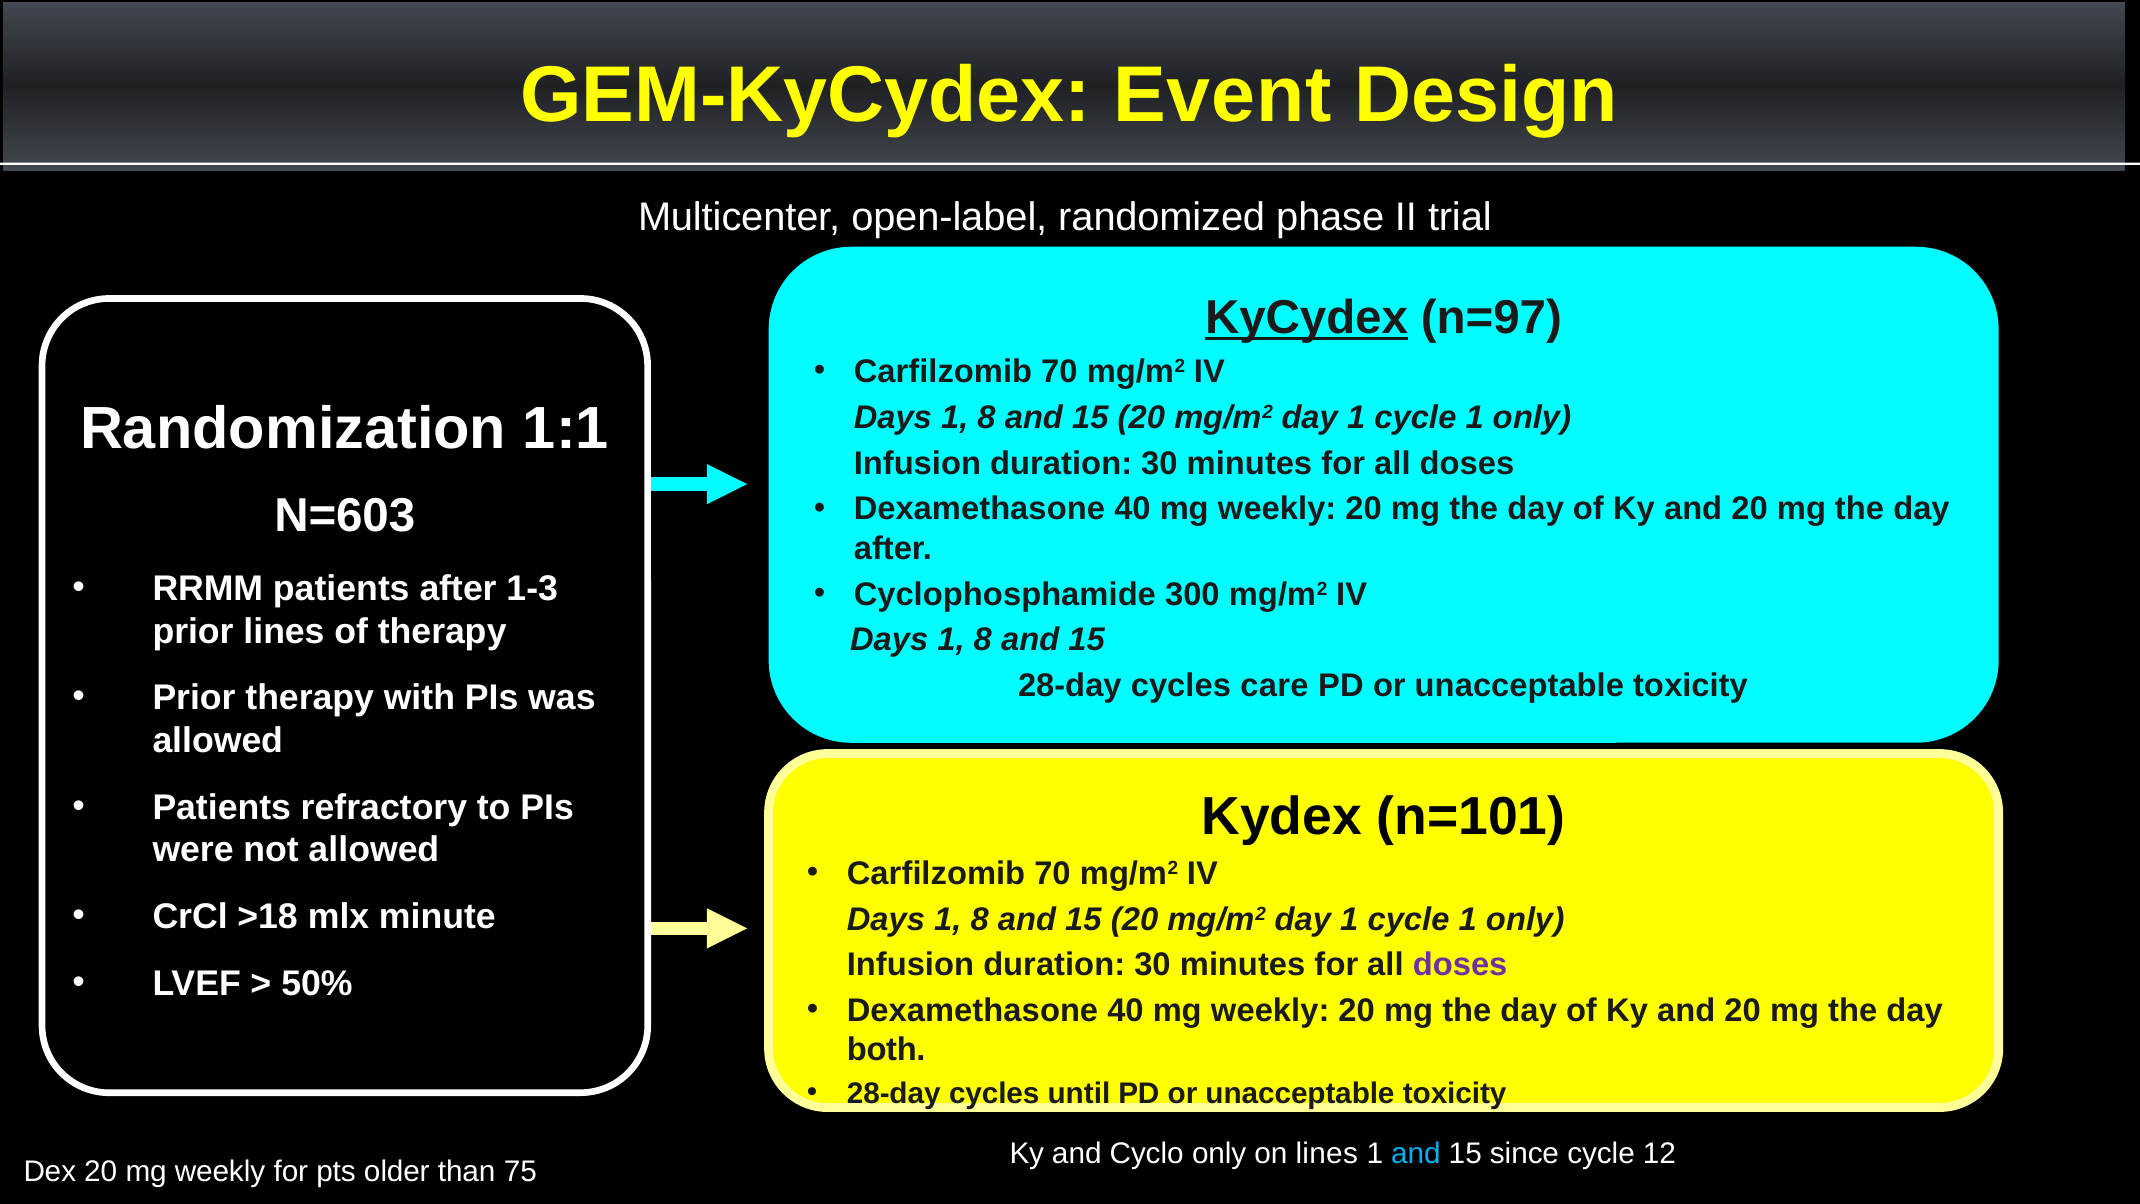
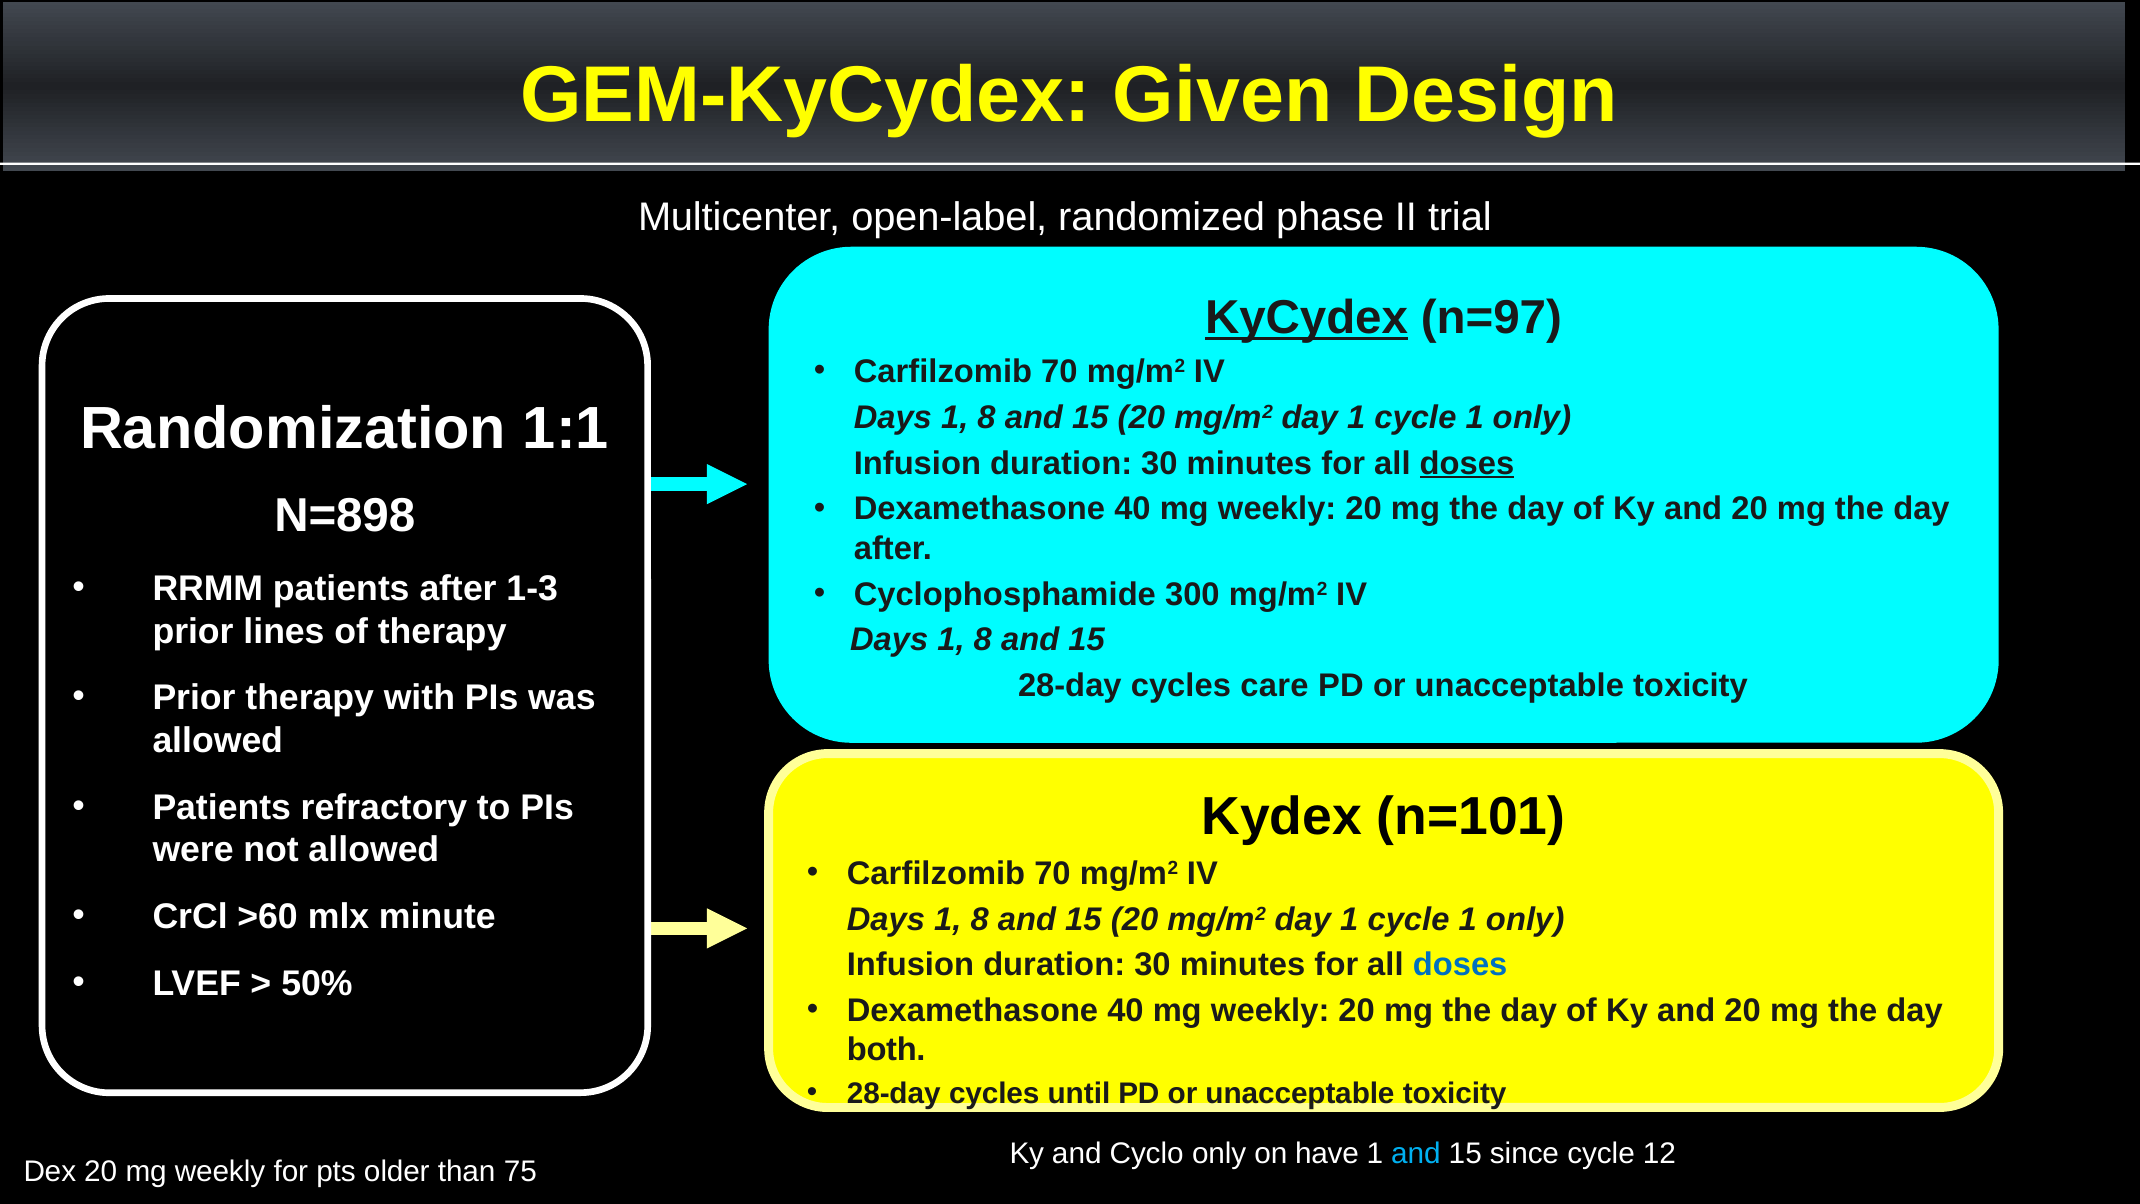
Event: Event -> Given (1223, 95)
doses underline: none -> present (1467, 463)
N=603: N=603 -> N=898 (345, 516)
>18: >18 -> >60 (268, 917)
doses colour: purple -> blue (1460, 965)
on lines: lines -> have (1327, 1154)
